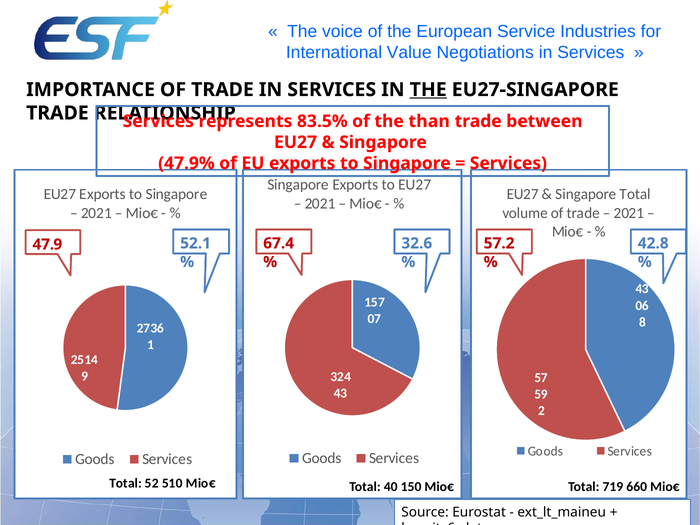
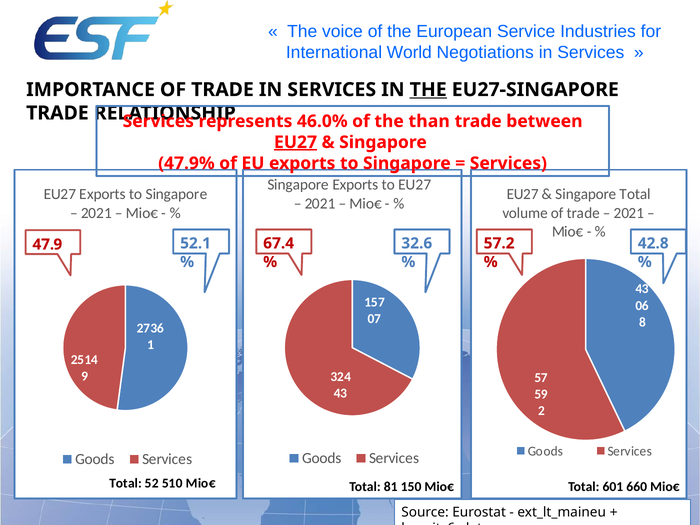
Value: Value -> World (409, 53)
83.5%: 83.5% -> 46.0% (322, 121)
EU27 underline: none -> present (295, 142)
40: 40 -> 81 (391, 487)
719: 719 -> 601 (613, 487)
